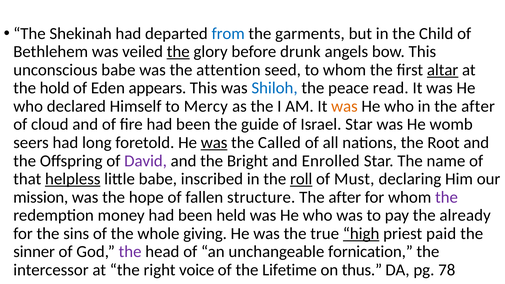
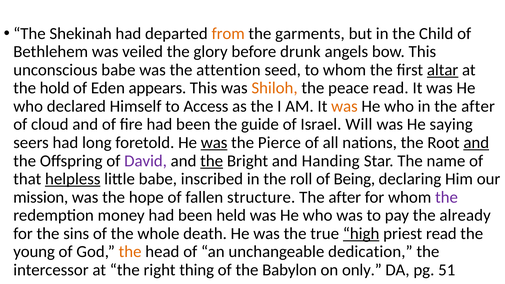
from colour: blue -> orange (228, 34)
the underline: present -> none (178, 52)
Shiloh colour: blue -> orange (275, 88)
Mercy: Mercy -> Access (206, 106)
Israel Star: Star -> Will (359, 124)
womb: womb -> saying (451, 124)
Called: Called -> Pierce (279, 143)
and underline: none -> present (476, 143)
the underline: none -> present (212, 161)
Enrolled: Enrolled -> Handing (331, 161)
roll underline: present -> none (301, 179)
Must: Must -> Being (354, 179)
giving: giving -> death (205, 234)
priest paid: paid -> read (441, 234)
sinner: sinner -> young (34, 252)
the colour: purple -> orange (130, 252)
fornication: fornication -> dedication (370, 252)
voice: voice -> thing (197, 270)
Lifetime: Lifetime -> Babylon (289, 270)
thus: thus -> only (362, 270)
78: 78 -> 51 (447, 270)
